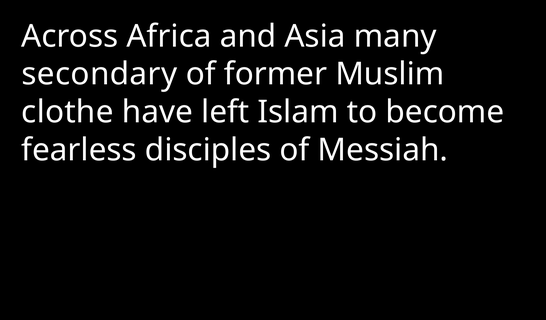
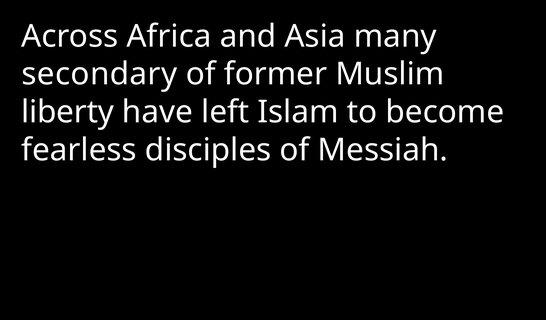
clothe: clothe -> liberty (68, 112)
